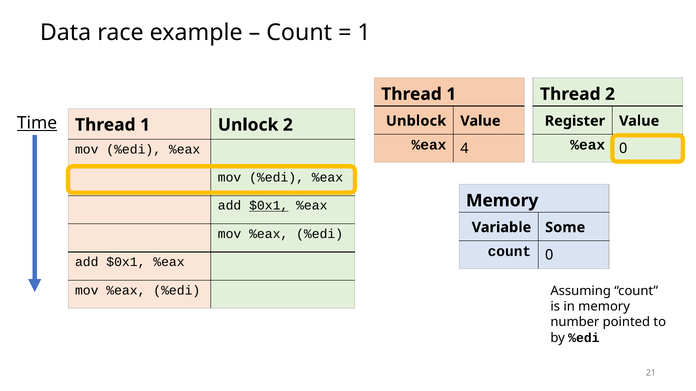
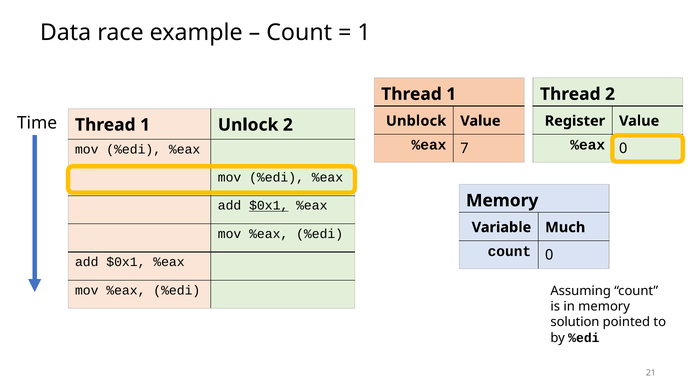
Time underline: present -> none (37, 123)
4: 4 -> 7 (464, 149)
Some: Some -> Much (565, 228)
number: number -> solution (575, 323)
